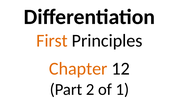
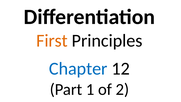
Chapter colour: orange -> blue (78, 69)
2: 2 -> 1 (90, 89)
1: 1 -> 2 (122, 89)
